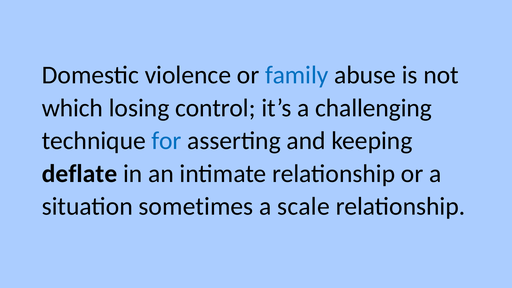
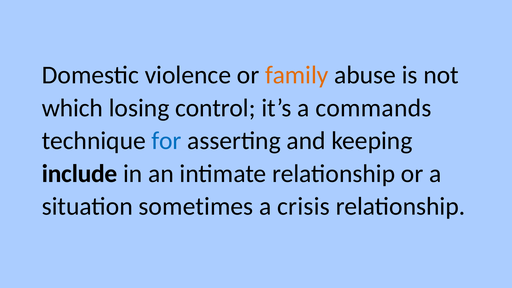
family colour: blue -> orange (297, 75)
challenging: challenging -> commands (373, 108)
deflate: deflate -> include (80, 174)
scale: scale -> crisis (303, 206)
